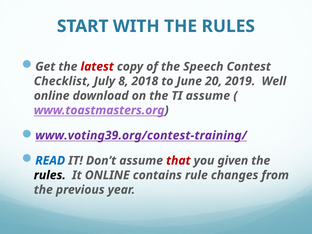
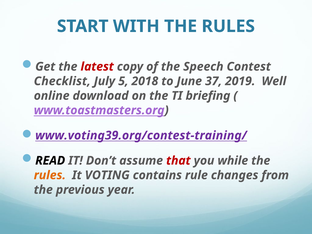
8: 8 -> 5 (123, 81)
20: 20 -> 37 (214, 81)
TI assume: assume -> briefing (208, 96)
READ colour: blue -> black (50, 161)
given: given -> while (233, 161)
rules colour: black -> orange (50, 175)
It ONLINE: ONLINE -> VOTING (107, 175)
